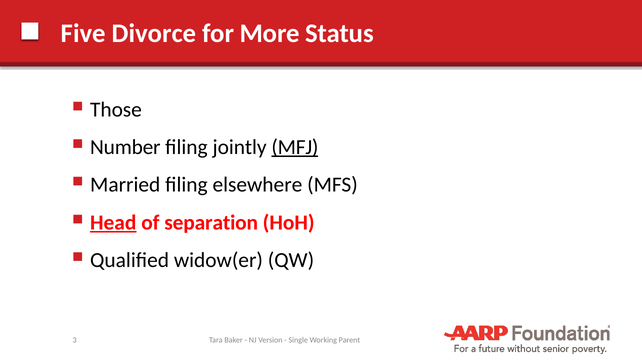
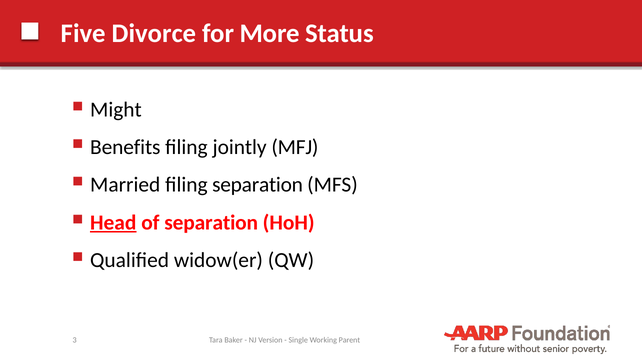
Those: Those -> Might (116, 110)
Number: Number -> Benefits (125, 147)
MFJ underline: present -> none (295, 147)
filing elsewhere: elsewhere -> separation (258, 185)
